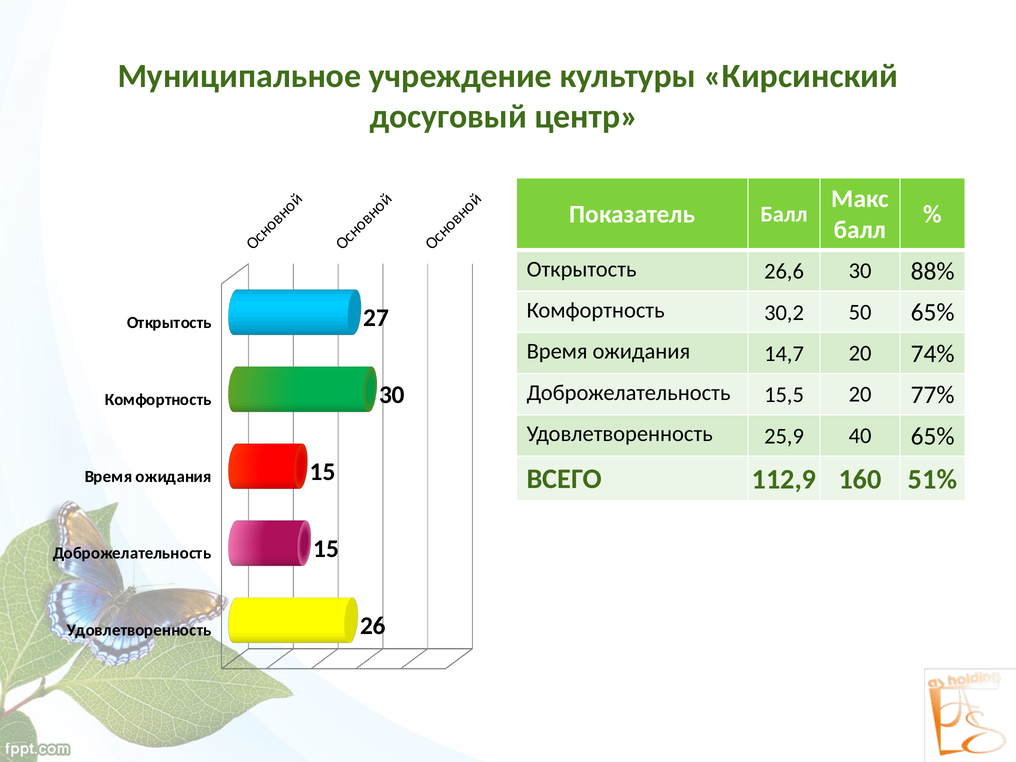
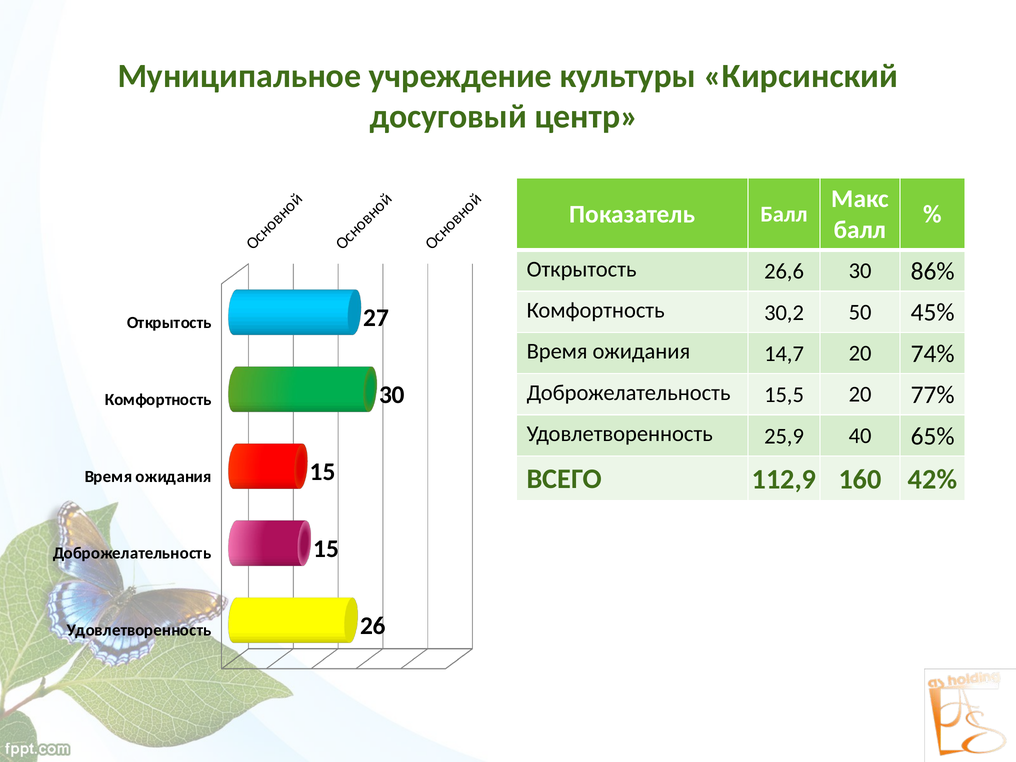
88%: 88% -> 86% (933, 271)
50 65%: 65% -> 45% (933, 313)
51%: 51% -> 42% (933, 479)
